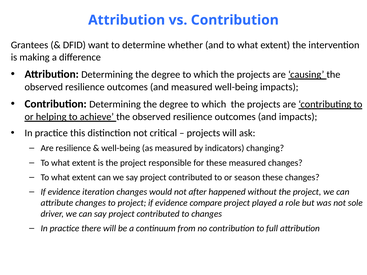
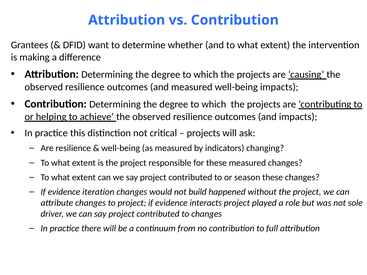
after: after -> build (198, 192)
compare: compare -> interacts (206, 203)
